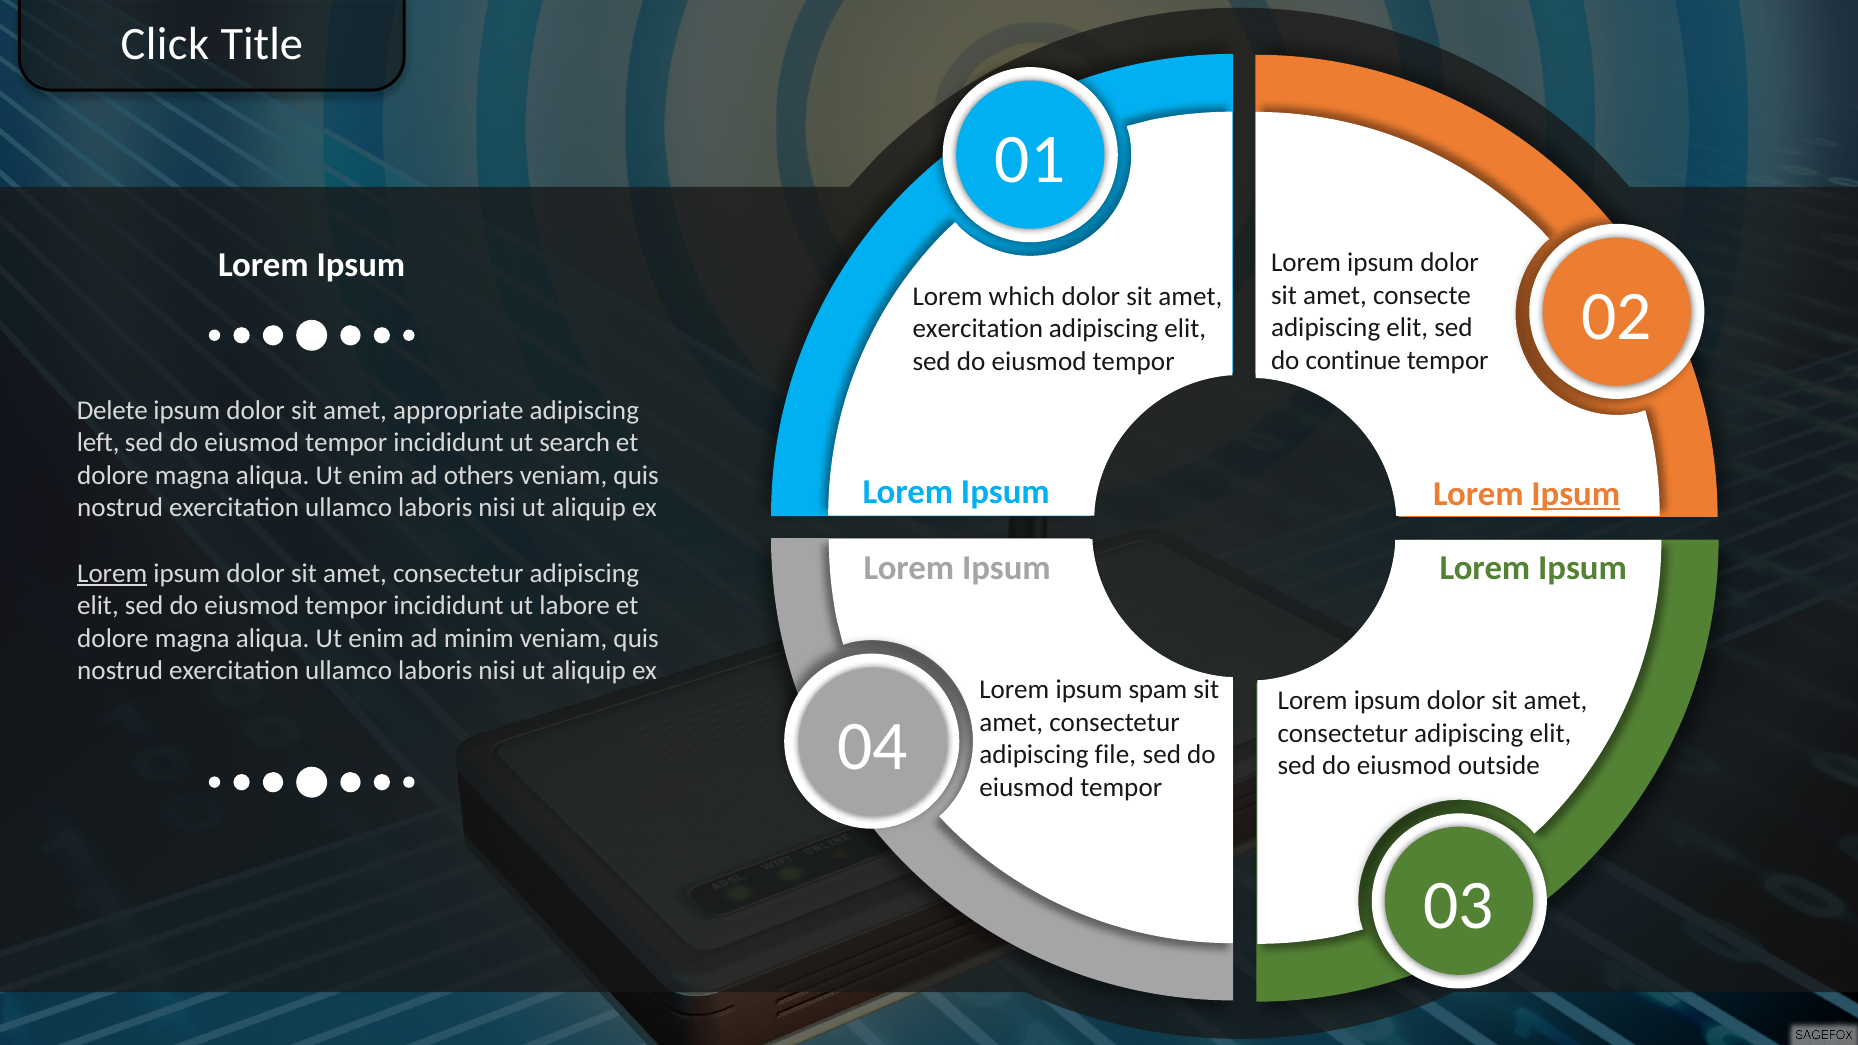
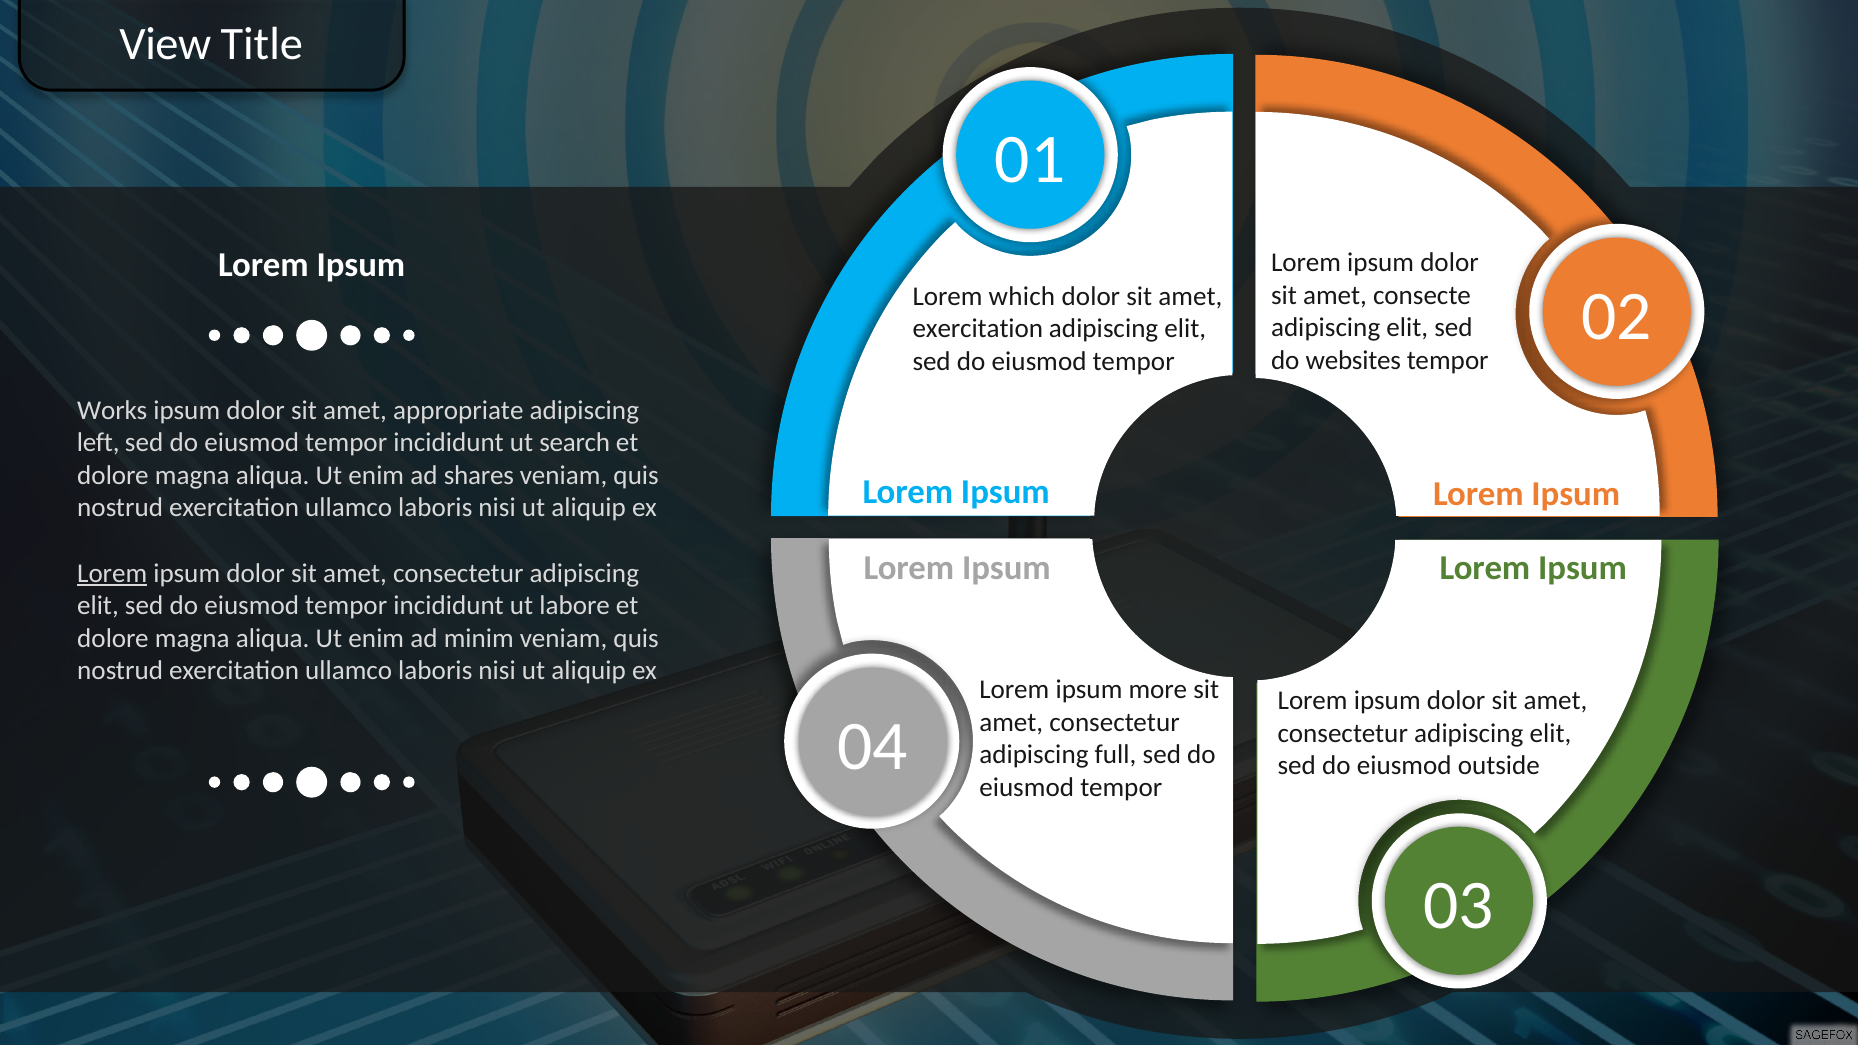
Click: Click -> View (165, 44)
continue: continue -> websites (1353, 360)
Delete: Delete -> Works (112, 410)
others: others -> shares (479, 476)
Ipsum underline: present -> none (1576, 494)
spam: spam -> more (1158, 690)
file: file -> full (1116, 755)
